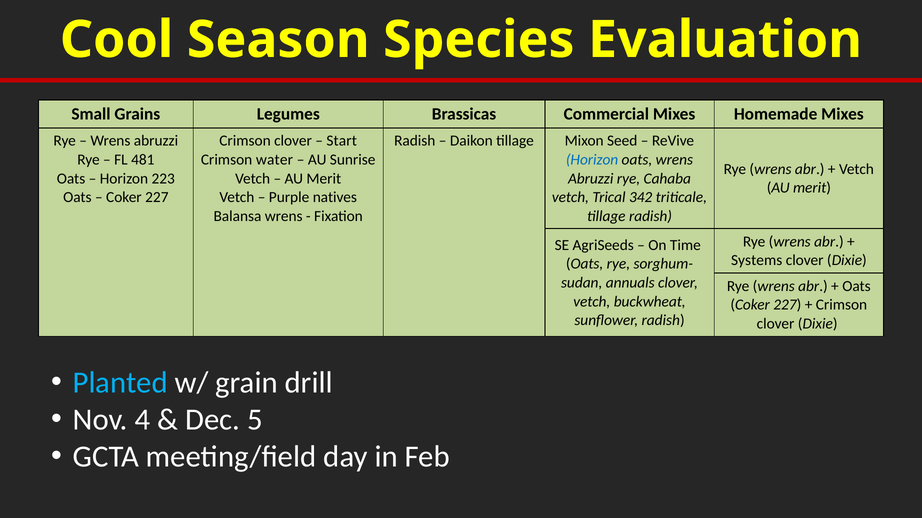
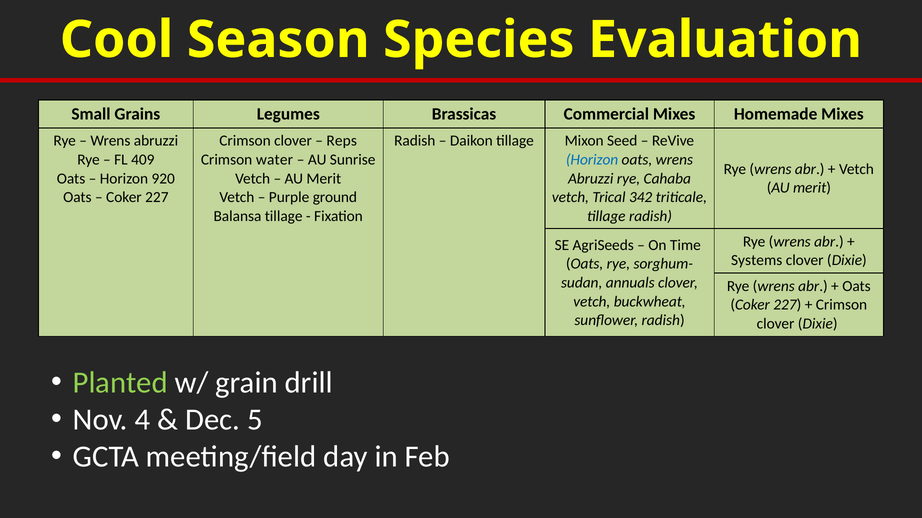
Start: Start -> Reps (342, 141)
481: 481 -> 409 (143, 160)
223: 223 -> 920 (163, 179)
natives: natives -> ground (335, 197)
Balansa wrens: wrens -> tillage (284, 216)
Planted colour: light blue -> light green (120, 383)
